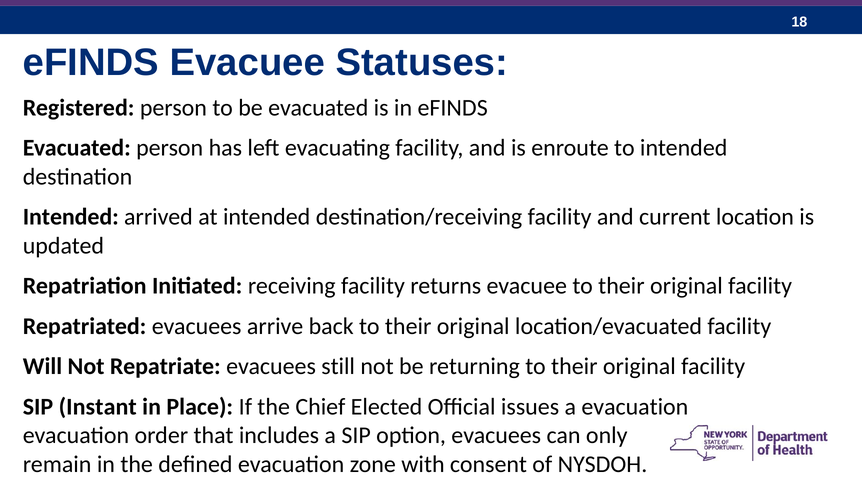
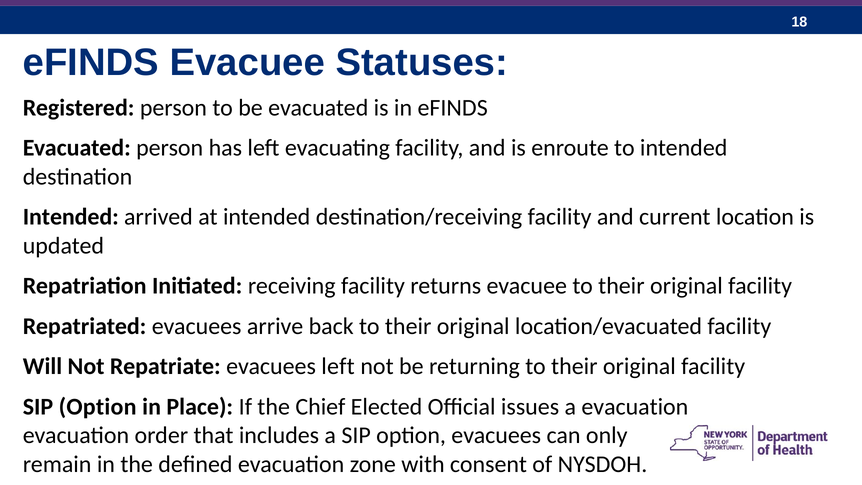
evacuees still: still -> left (338, 366)
Instant: Instant -> Option (98, 407)
